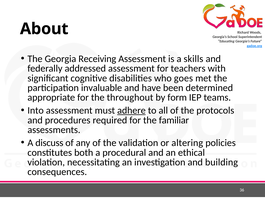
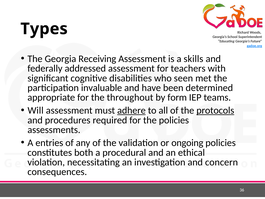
About: About -> Types (44, 29)
goes: goes -> seen (183, 78)
Into: Into -> Will (36, 110)
protocols underline: none -> present (215, 110)
the familiar: familiar -> policies (174, 120)
discuss: discuss -> entries (49, 143)
altering: altering -> ongoing (187, 143)
building: building -> concern (222, 162)
